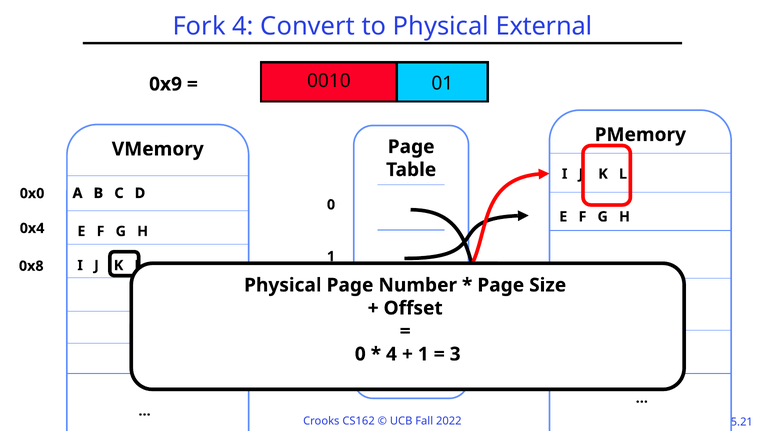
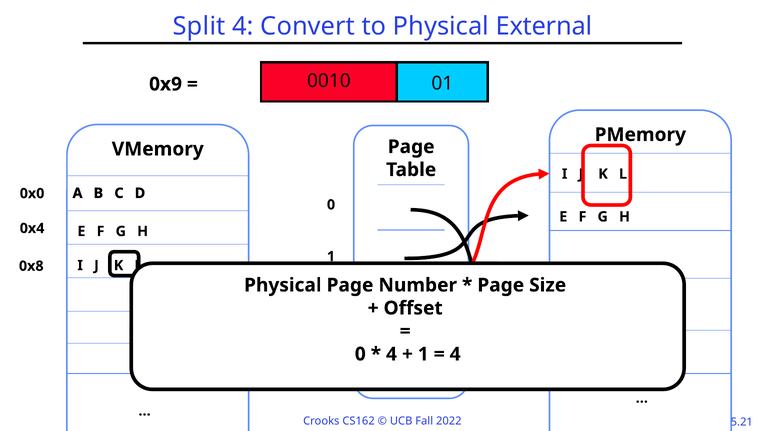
Fork: Fork -> Split (199, 26)
3: 3 -> 4 (455, 354)
